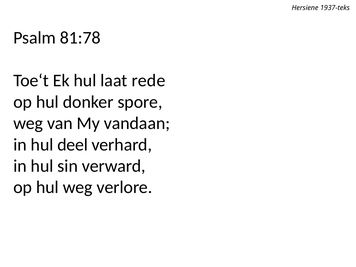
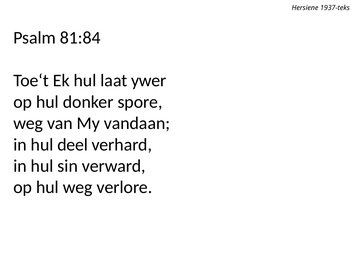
81:78: 81:78 -> 81:84 (80, 38)
rede: rede -> ywer (149, 81)
